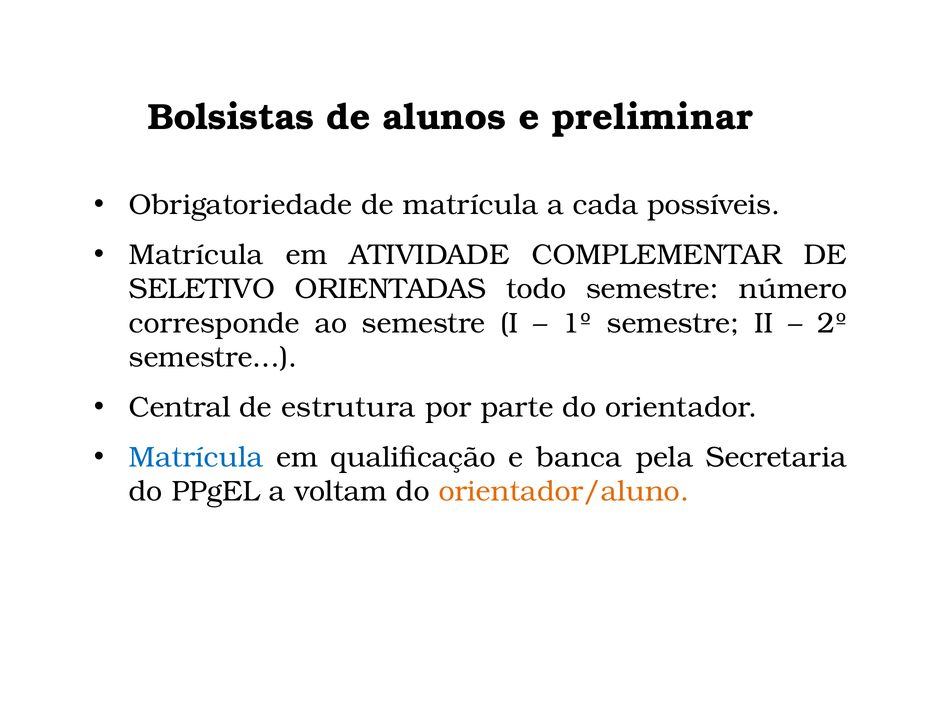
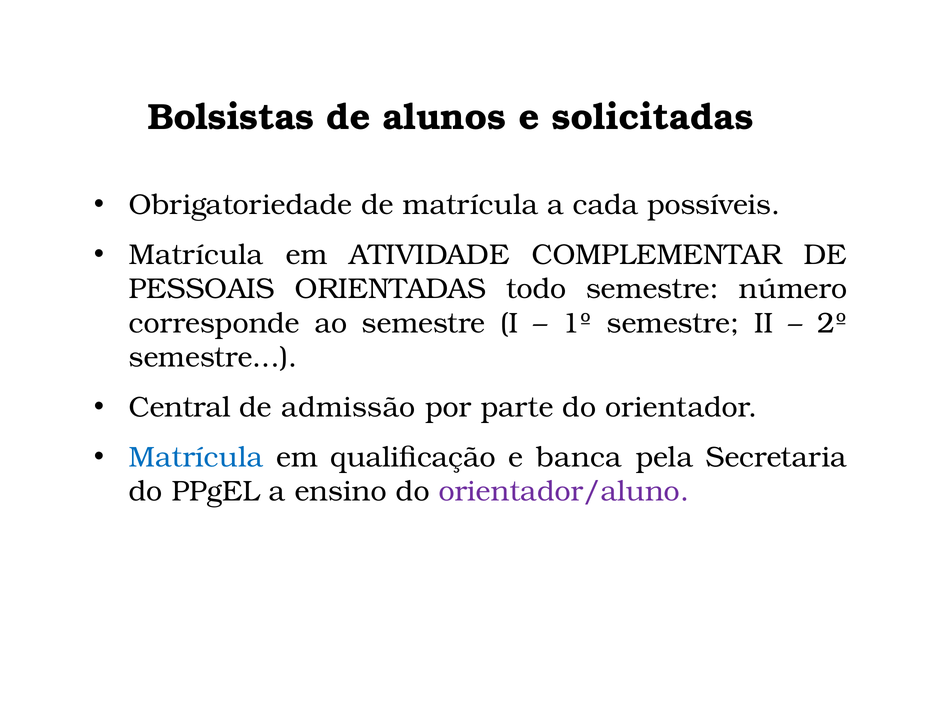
preliminar: preliminar -> solicitadas (653, 117)
SELETIVO: SELETIVO -> PESSOAIS (202, 289)
estrutura: estrutura -> admissão (348, 407)
voltam: voltam -> ensino (341, 491)
orientador/aluno colour: orange -> purple (564, 491)
